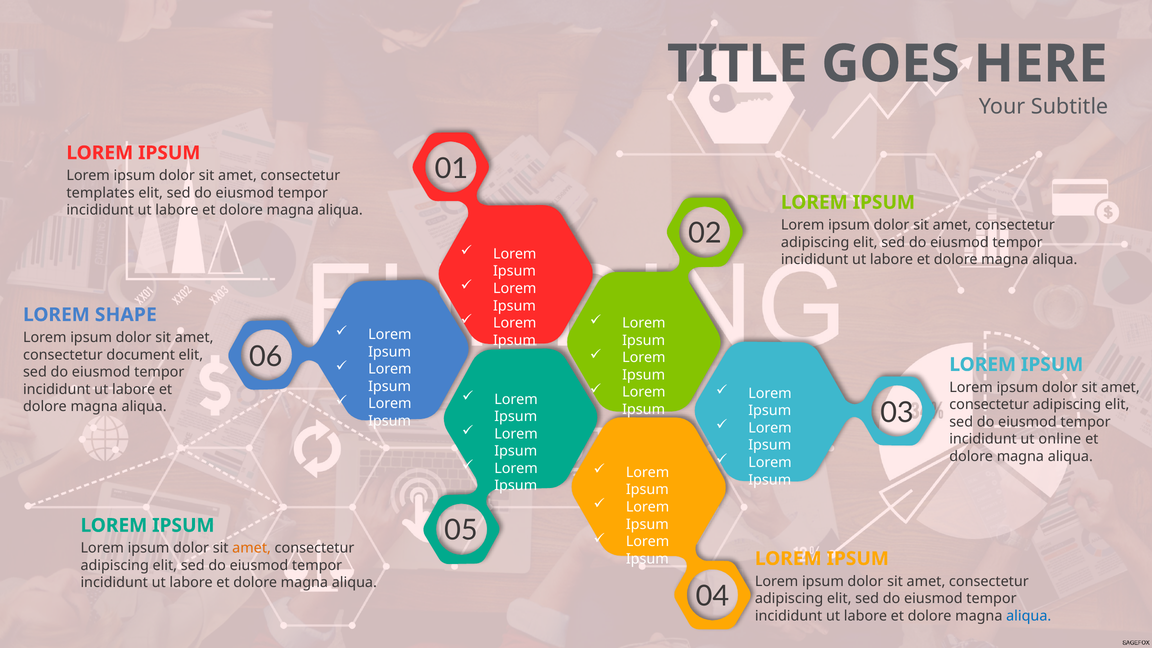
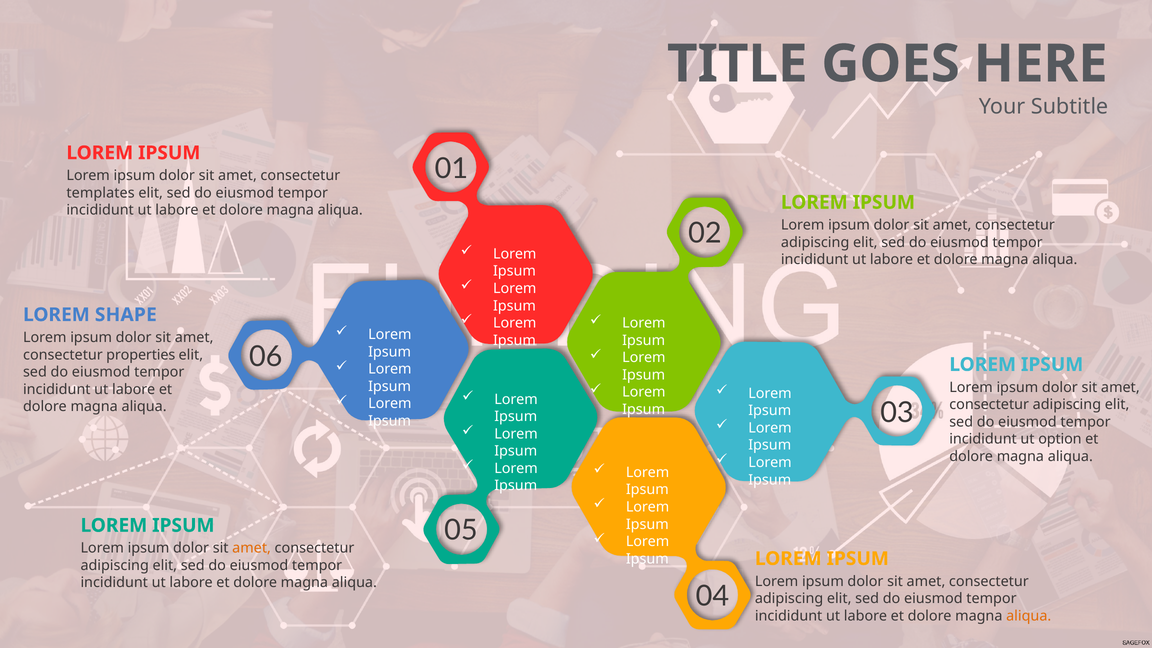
document: document -> properties (141, 355)
online: online -> option (1060, 439)
aliqua colour: blue -> orange (1029, 616)
